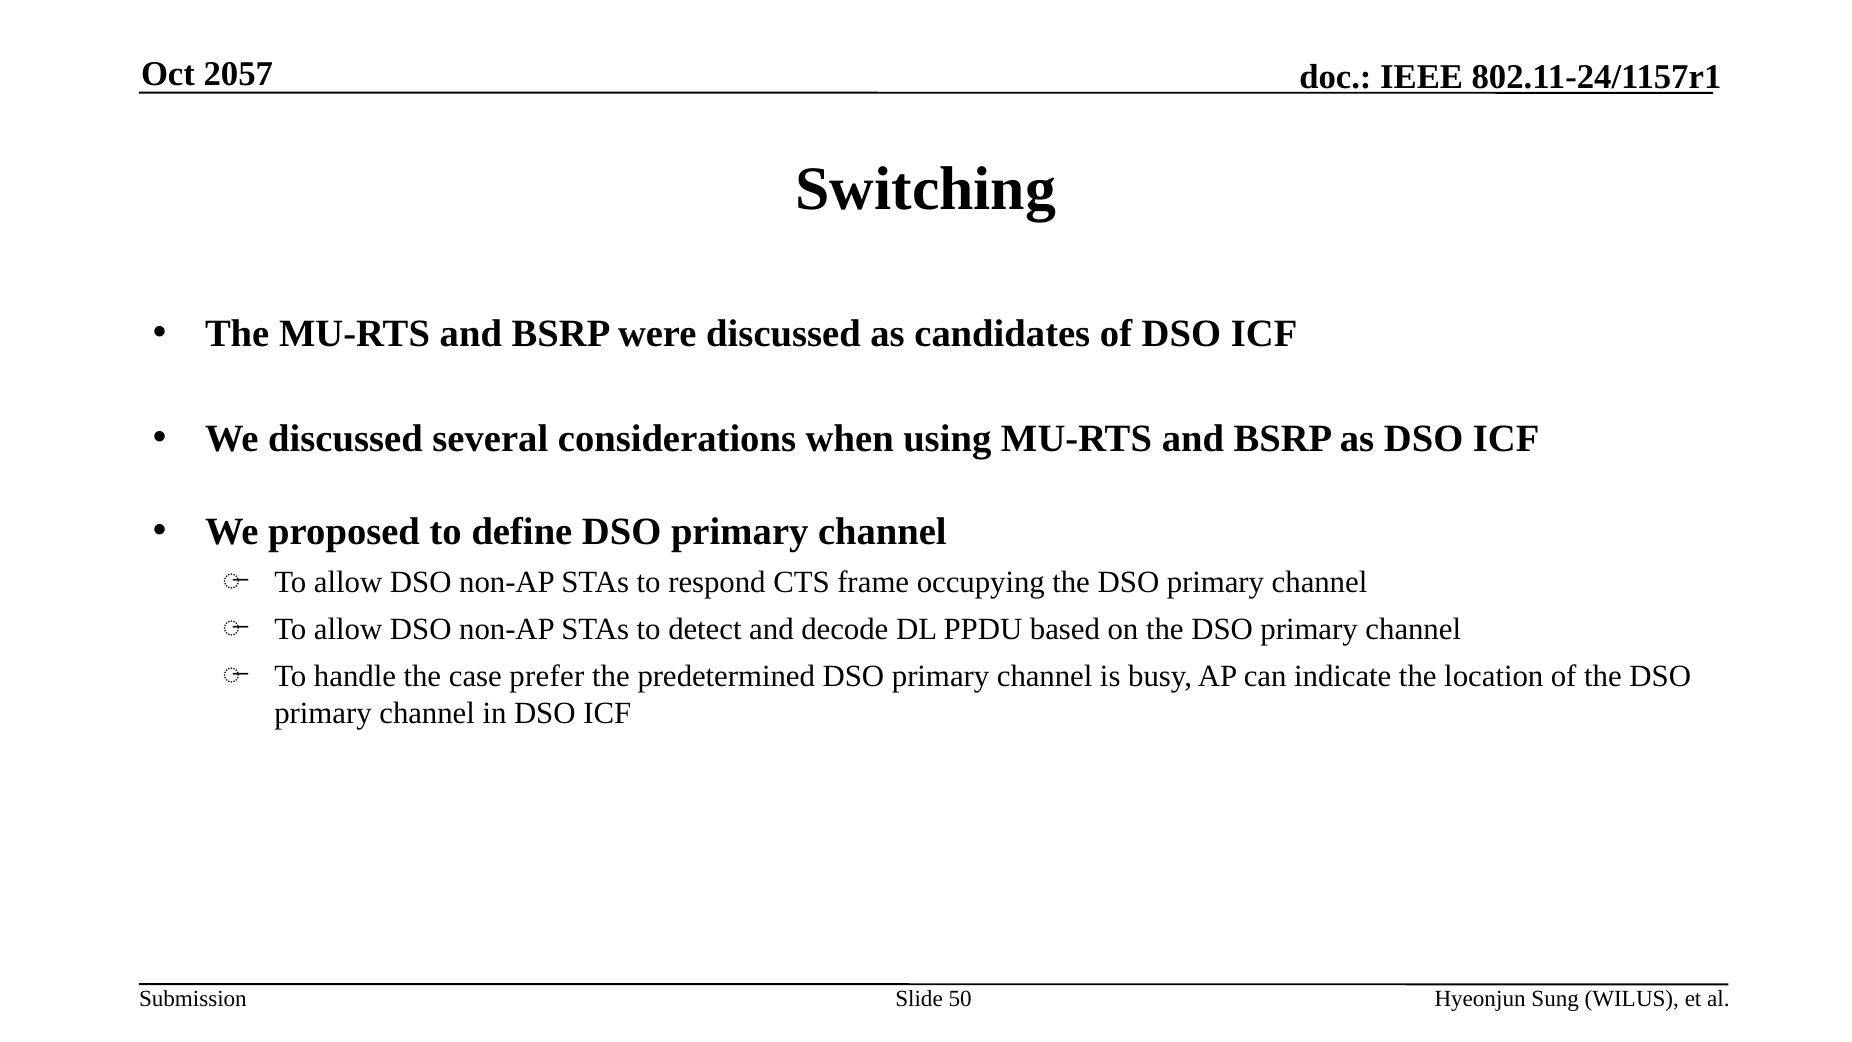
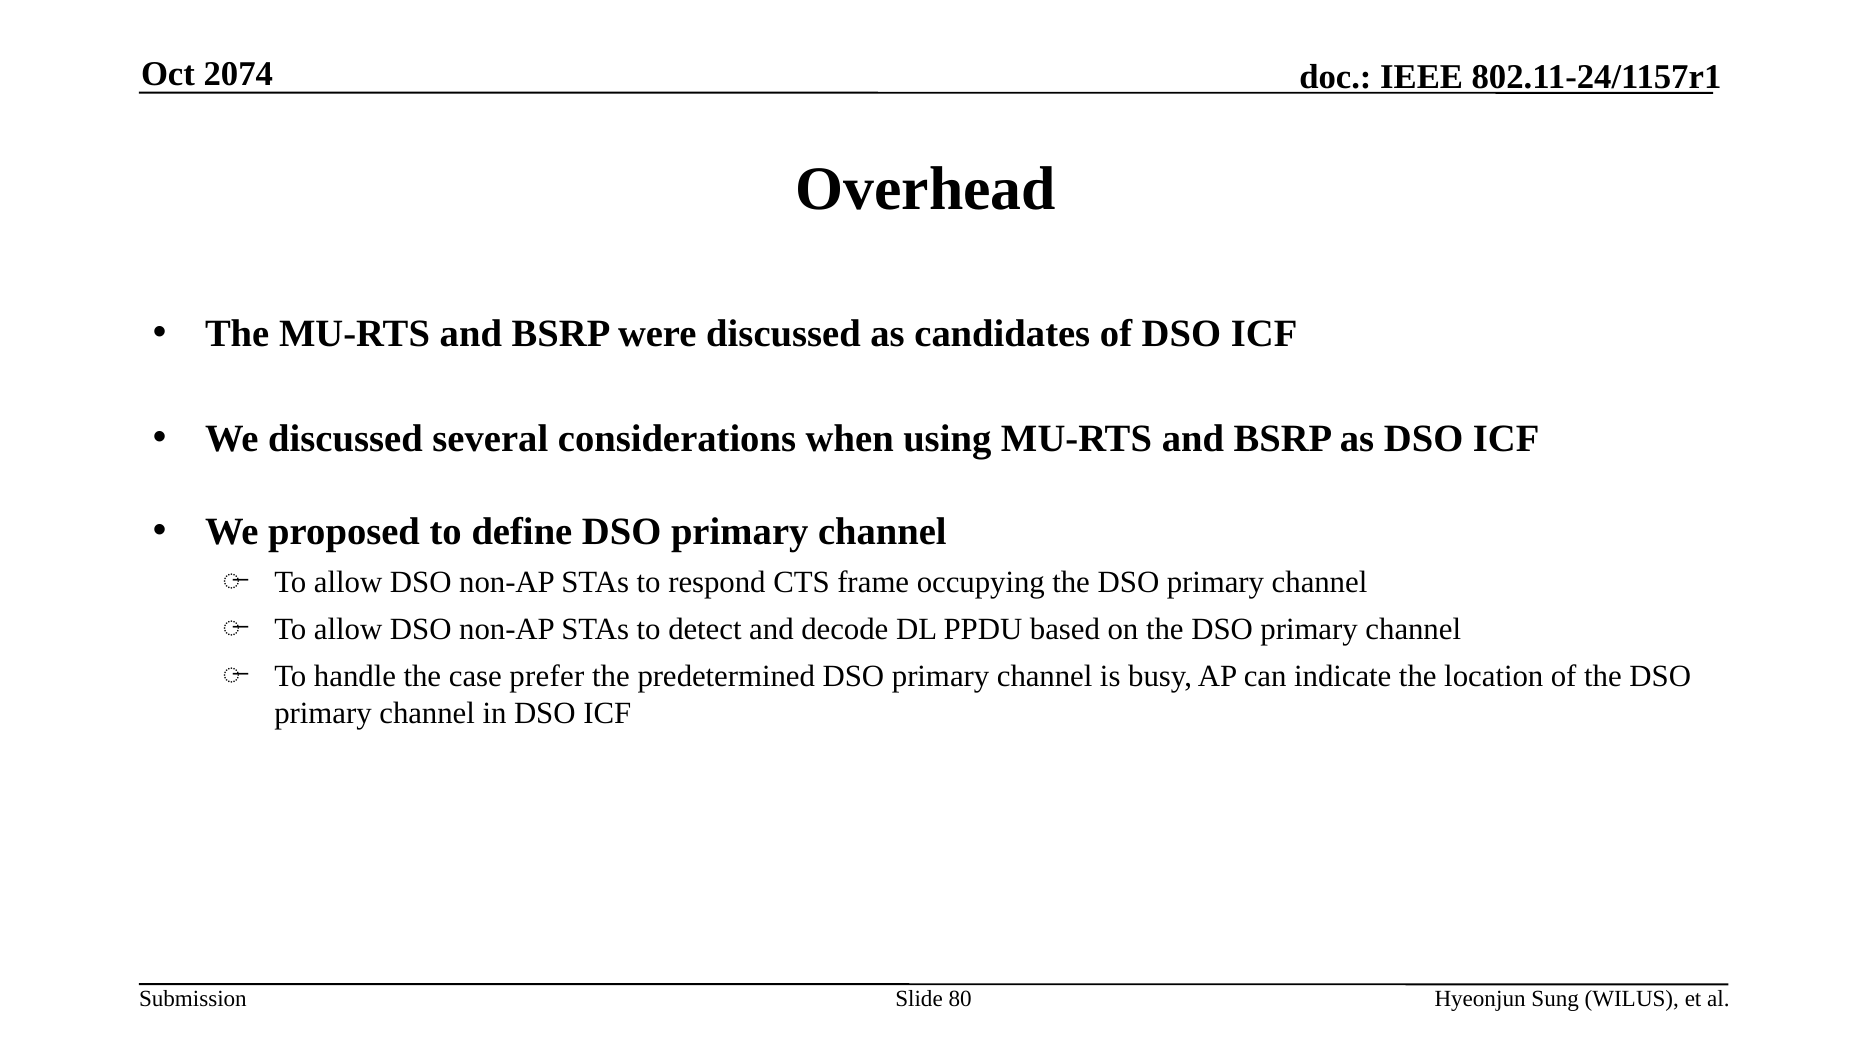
2057: 2057 -> 2074 (238, 74)
Switching: Switching -> Overhead (926, 189)
50: 50 -> 80 (960, 999)
